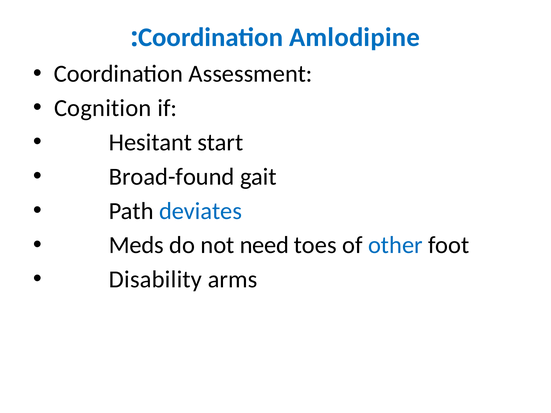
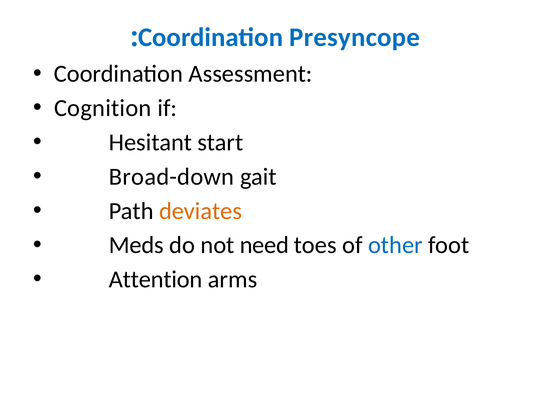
Amlodipine: Amlodipine -> Presyncope (355, 37)
Broad-found: Broad-found -> Broad-down (172, 177)
deviates colour: blue -> orange (201, 211)
Disability: Disability -> Attention (156, 280)
